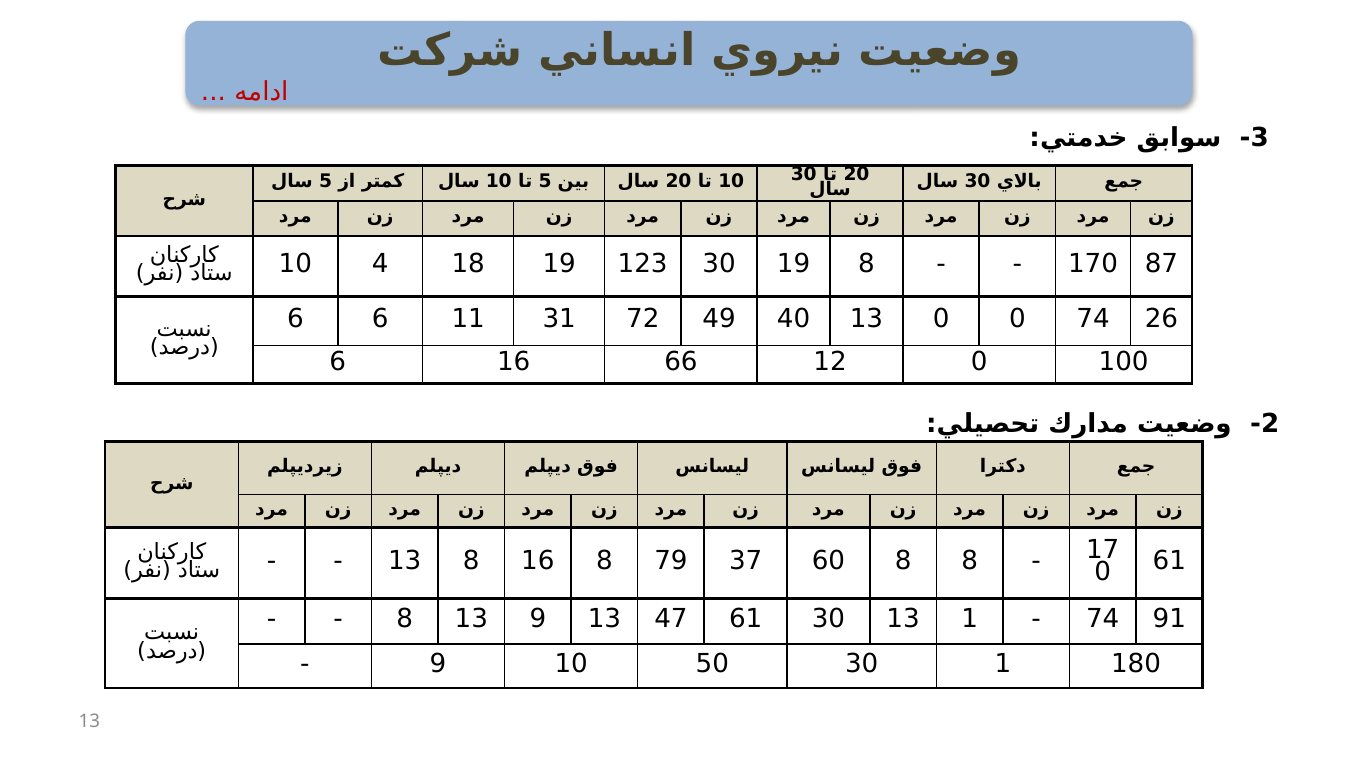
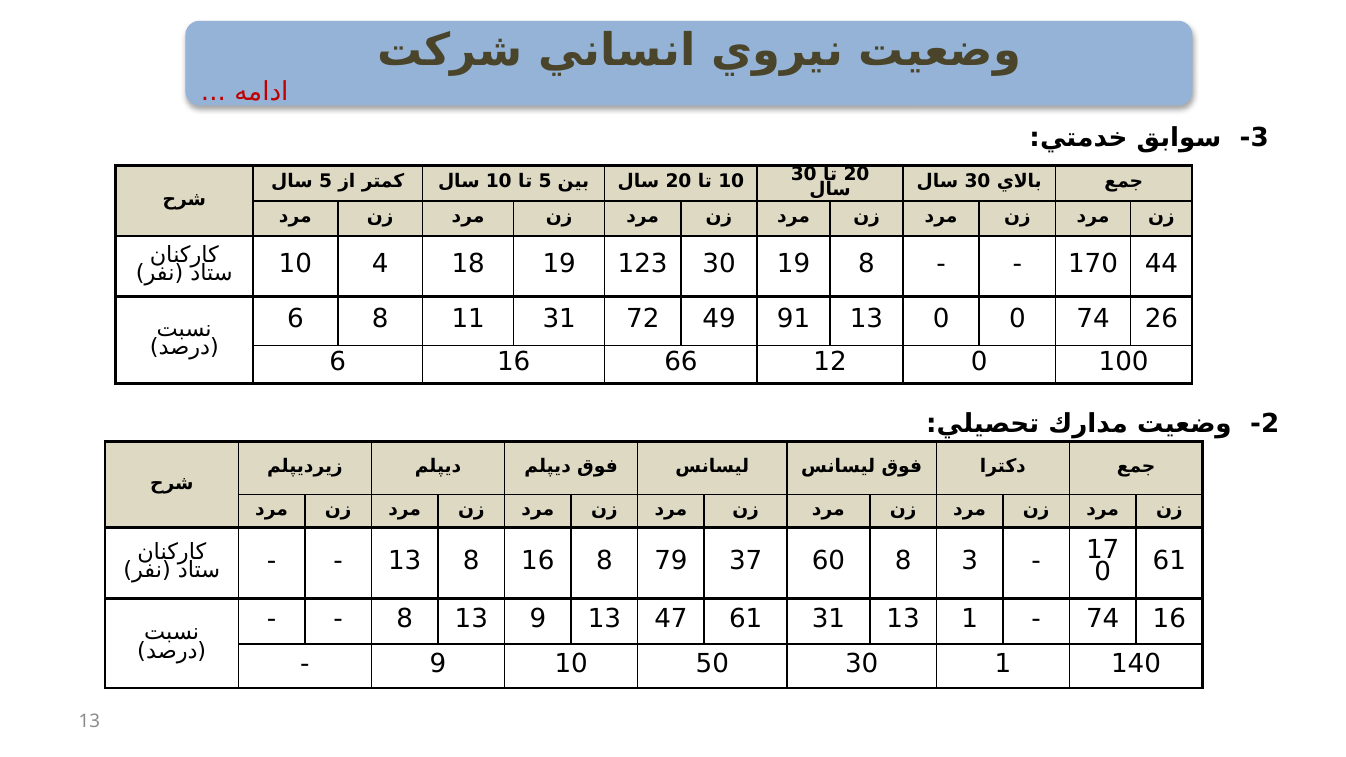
87: 87 -> 44 (1161, 264)
6 6: 6 -> 8 (380, 319)
40: 40 -> 91 (794, 319)
8 8: 8 -> 3 (970, 561)
61 30: 30 -> 31 (828, 619)
74 91: 91 -> 16 (1169, 619)
180: 180 -> 140 (1136, 664)
